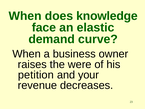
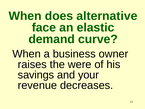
knowledge: knowledge -> alternative (107, 16)
petition: petition -> savings (36, 75)
